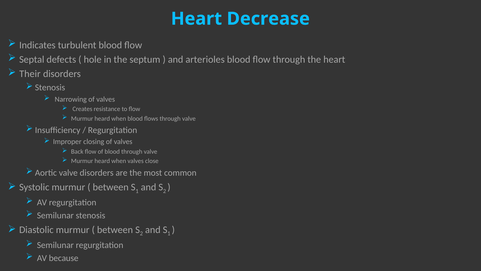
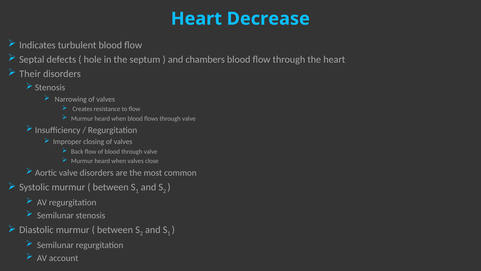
arterioles: arterioles -> chambers (205, 59)
because: because -> account (64, 258)
